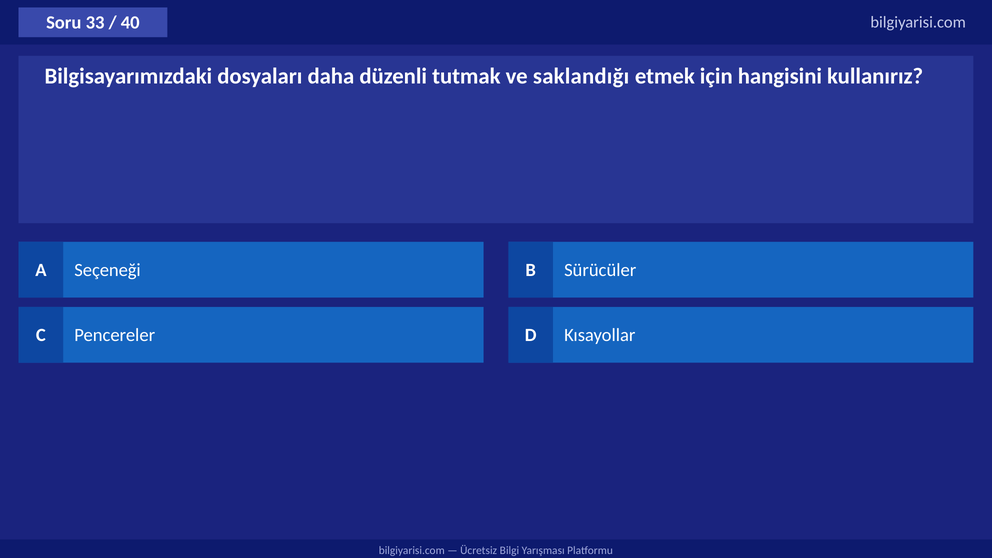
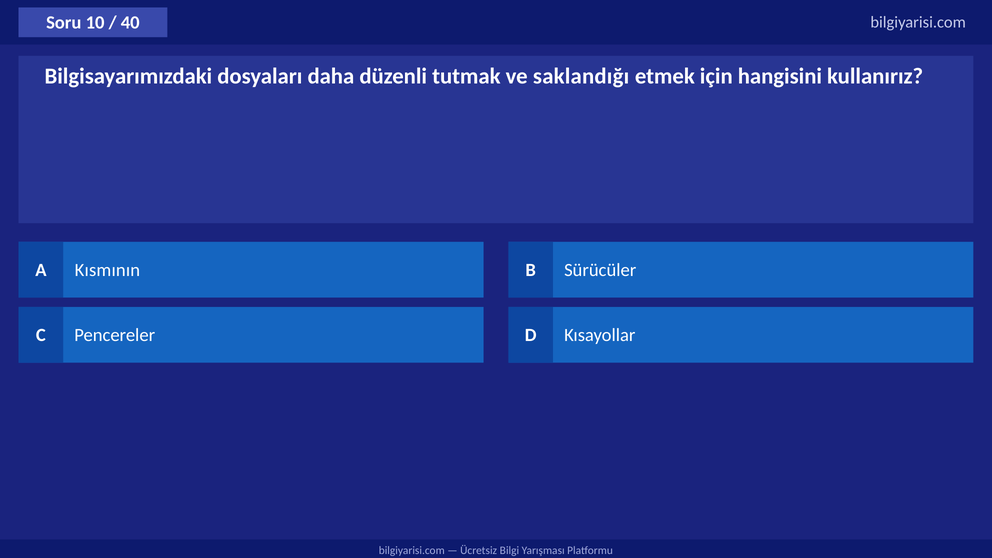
33: 33 -> 10 (95, 23)
Seçeneği: Seçeneği -> Kısmının (107, 270)
